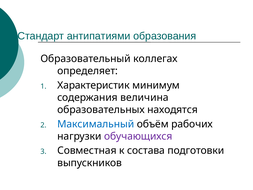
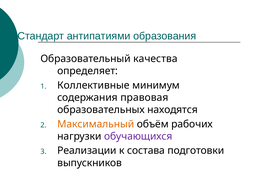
коллегах: коллегах -> качества (155, 59)
Характеристик: Характеристик -> Коллективные (93, 85)
величина: величина -> правовая (144, 97)
Максимальный colour: blue -> orange (96, 124)
Совместная: Совместная -> Реализации (87, 150)
